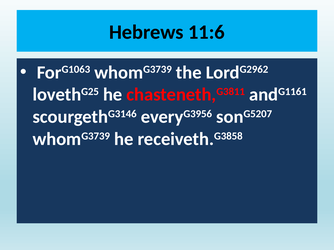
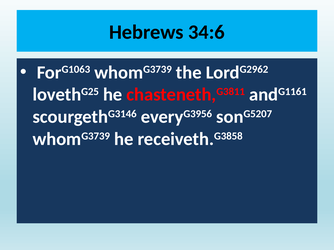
11:6: 11:6 -> 34:6 (206, 32)
